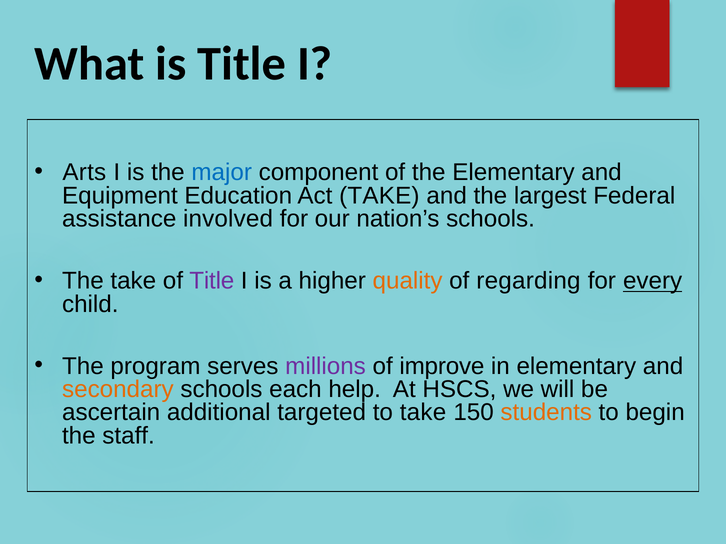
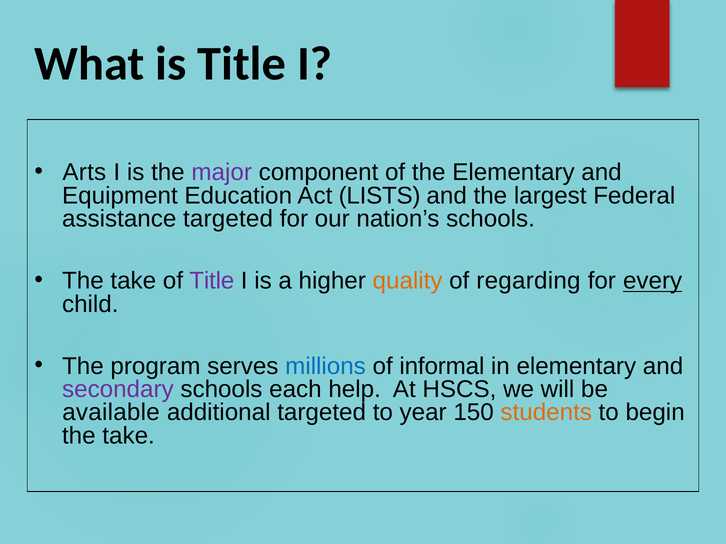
major colour: blue -> purple (222, 173)
Act TAKE: TAKE -> LISTS (380, 196)
assistance involved: involved -> targeted (228, 219)
millions colour: purple -> blue (326, 366)
improve: improve -> informal (442, 366)
secondary colour: orange -> purple (118, 390)
ascertain: ascertain -> available (111, 413)
to take: take -> year (423, 413)
staff: staff -> take (129, 436)
